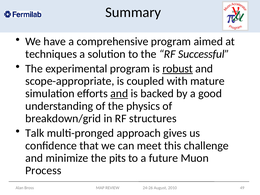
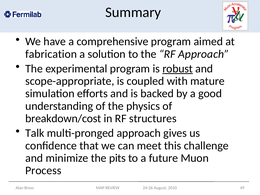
techniques: techniques -> fabrication (51, 54)
RF Successful: Successful -> Approach (204, 54)
and underline: present -> none (119, 94)
breakdown/grid: breakdown/grid -> breakdown/cost (63, 119)
